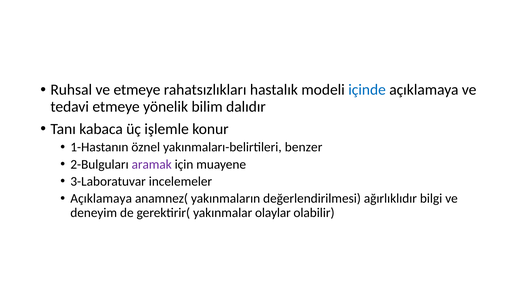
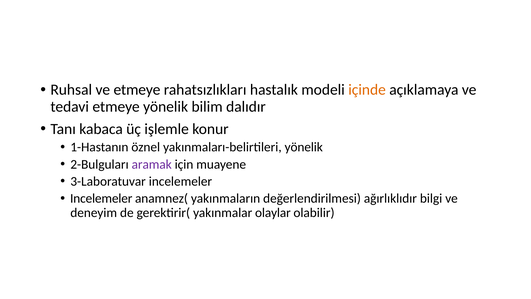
içinde colour: blue -> orange (367, 90)
yakınmaları-belirtileri benzer: benzer -> yönelik (304, 147)
Açıklamaya: Açıklamaya -> Incelemeler (101, 198)
